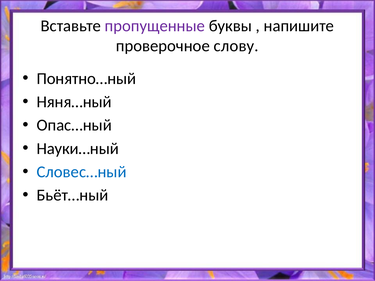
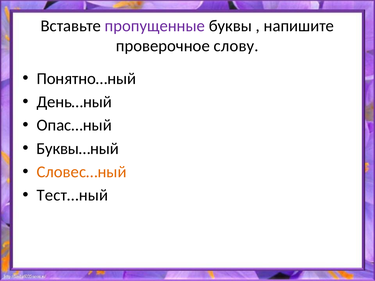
Няня…ный: Няня…ный -> День…ный (74, 102)
Науки…ный: Науки…ный -> Буквы…ный (78, 149)
Словес…ный colour: blue -> orange (82, 172)
Бьёт…ный: Бьёт…ный -> Тест…ный (72, 195)
